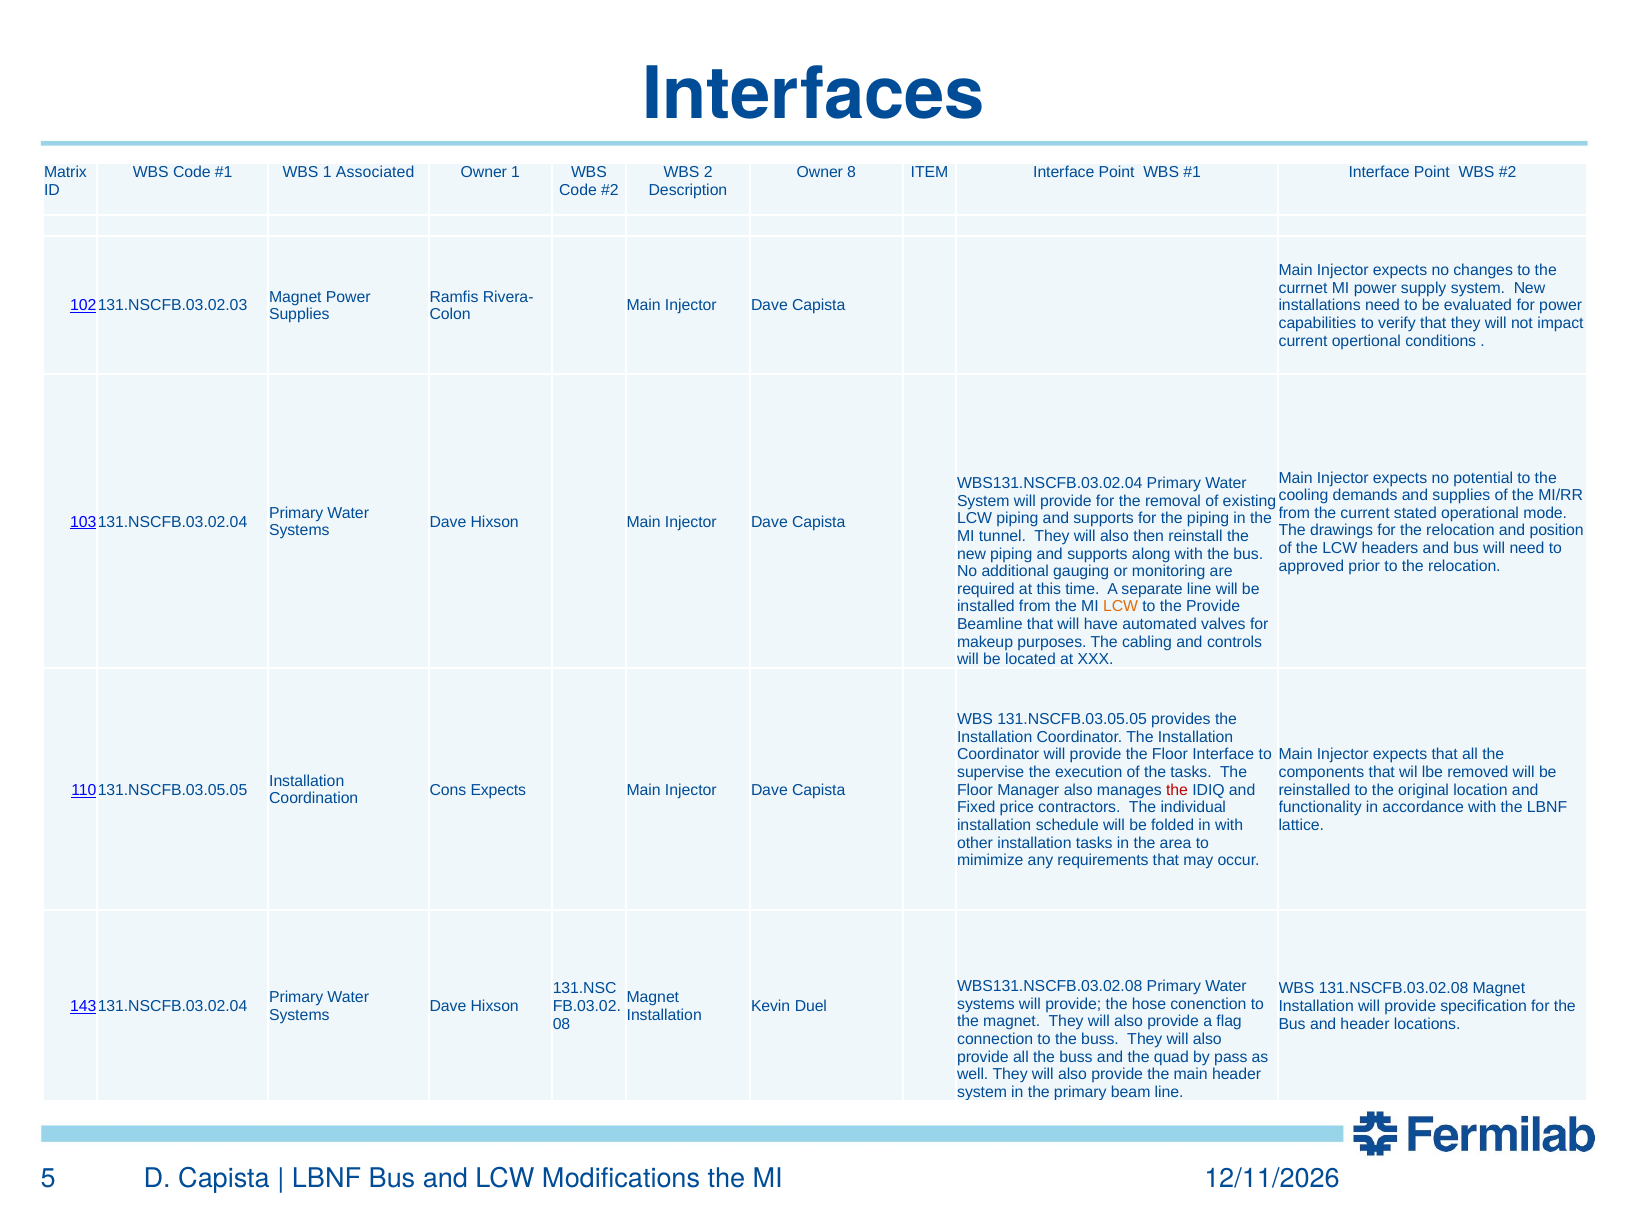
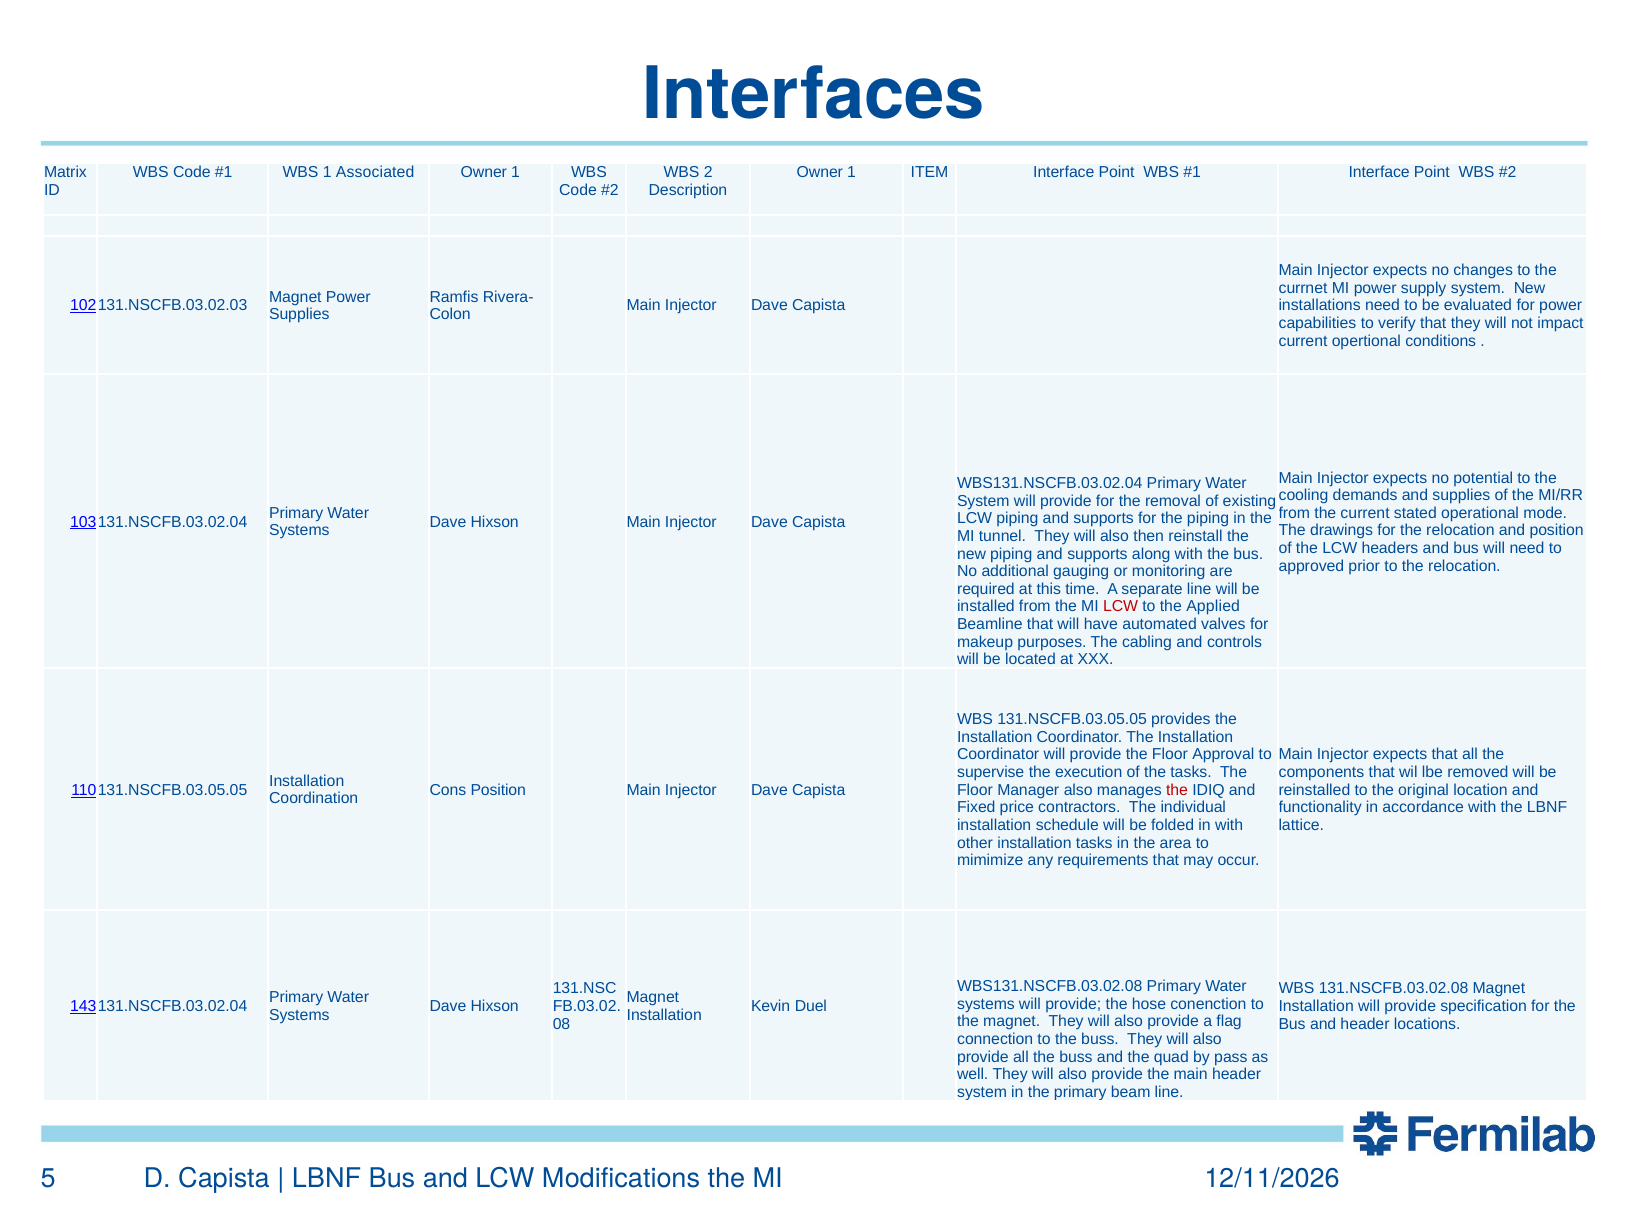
8: 8 -> 1 (852, 173)
LCW colour: orange -> red (1121, 607)
the Provide: Provide -> Applied (1213, 607)
Floor Interface: Interface -> Approval (1223, 755)
Cons Expects: Expects -> Position (498, 790)
